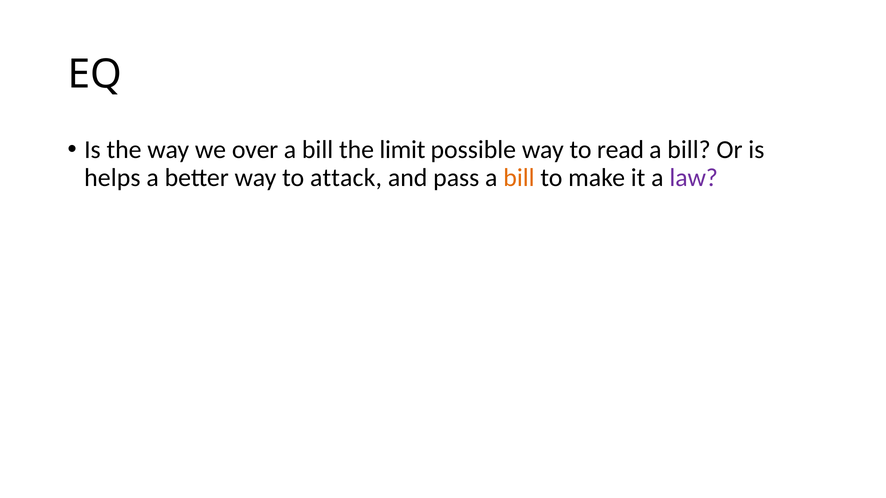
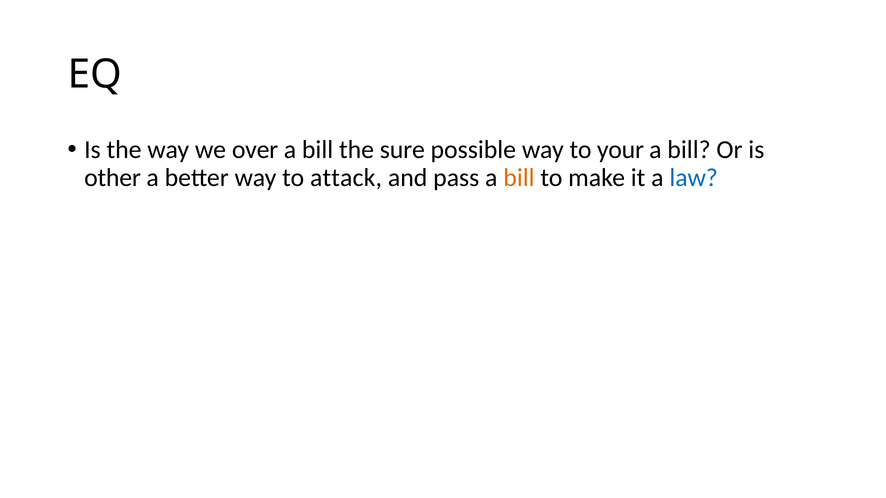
limit: limit -> sure (402, 150)
read: read -> your (620, 150)
helps: helps -> other (113, 178)
law colour: purple -> blue (694, 178)
